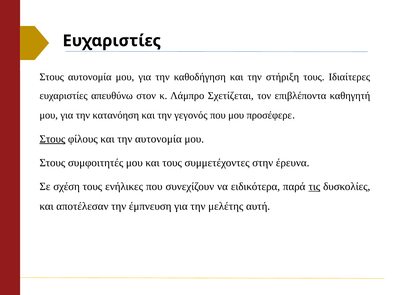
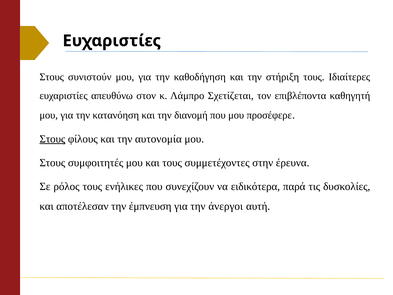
Στους αυτονομία: αυτονομία -> συνιστούν (90, 77)
γεγονός: γεγονός -> διανομή (191, 115)
σχέση: σχέση -> ρόλος (67, 186)
τις underline: present -> none (314, 186)
μελέτης: μελέτης -> άνεργοι (226, 206)
